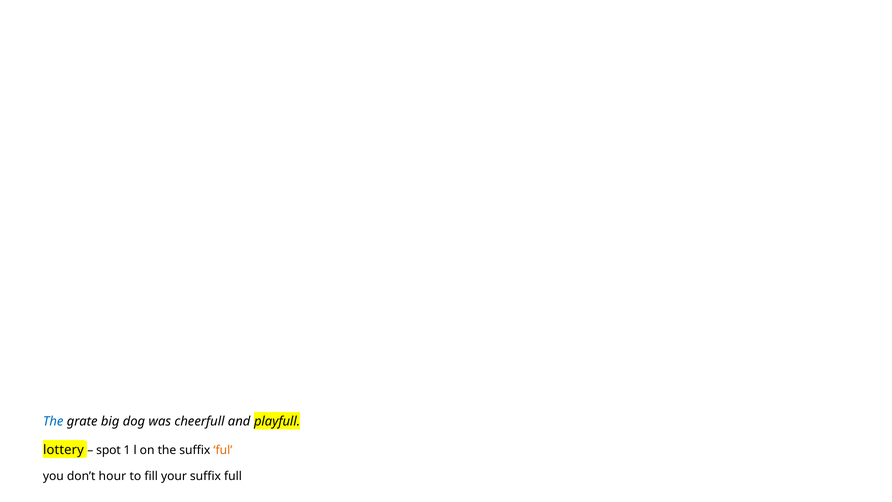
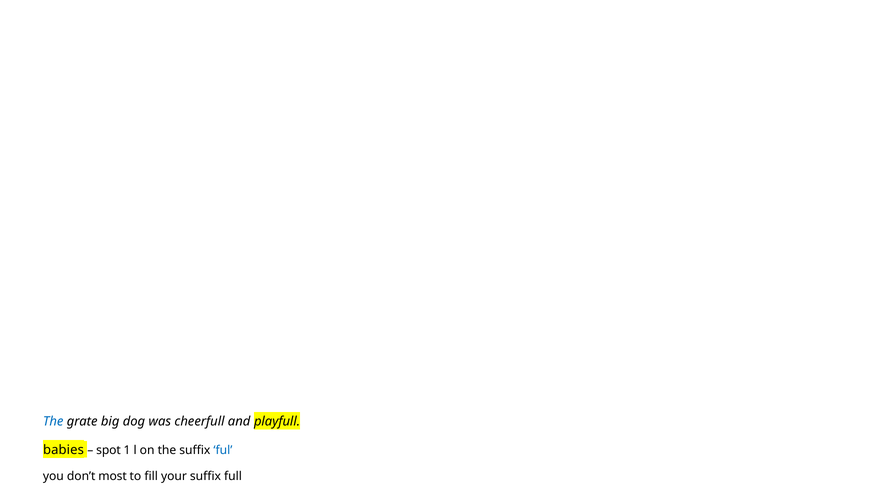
lottery: lottery -> babies (63, 450)
ful colour: orange -> blue (223, 450)
hour: hour -> most (113, 476)
